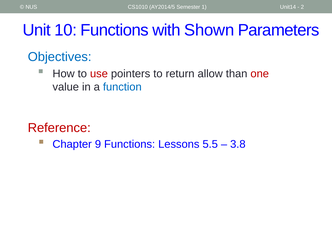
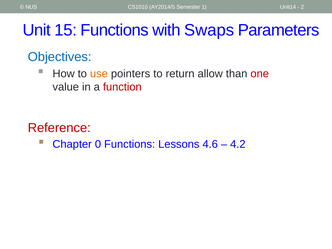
10: 10 -> 15 (66, 30)
Shown: Shown -> Swaps (209, 30)
use colour: red -> orange (99, 74)
function colour: blue -> red (122, 87)
9: 9 -> 0 (98, 144)
5.5: 5.5 -> 4.6 (210, 144)
3.8: 3.8 -> 4.2 (238, 144)
